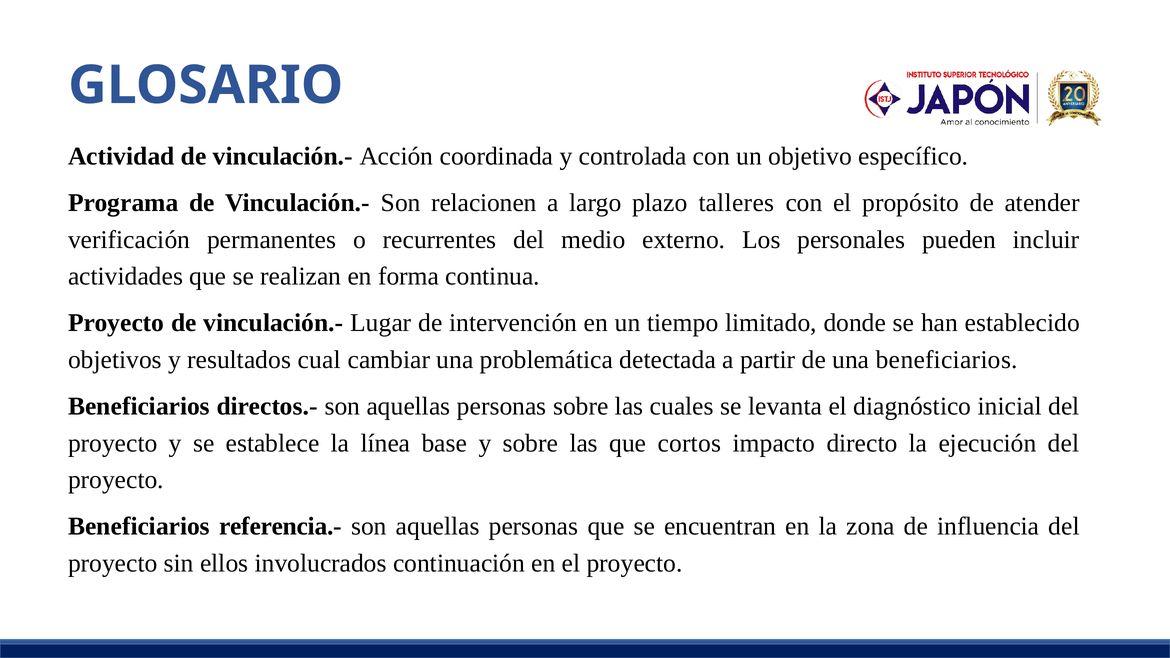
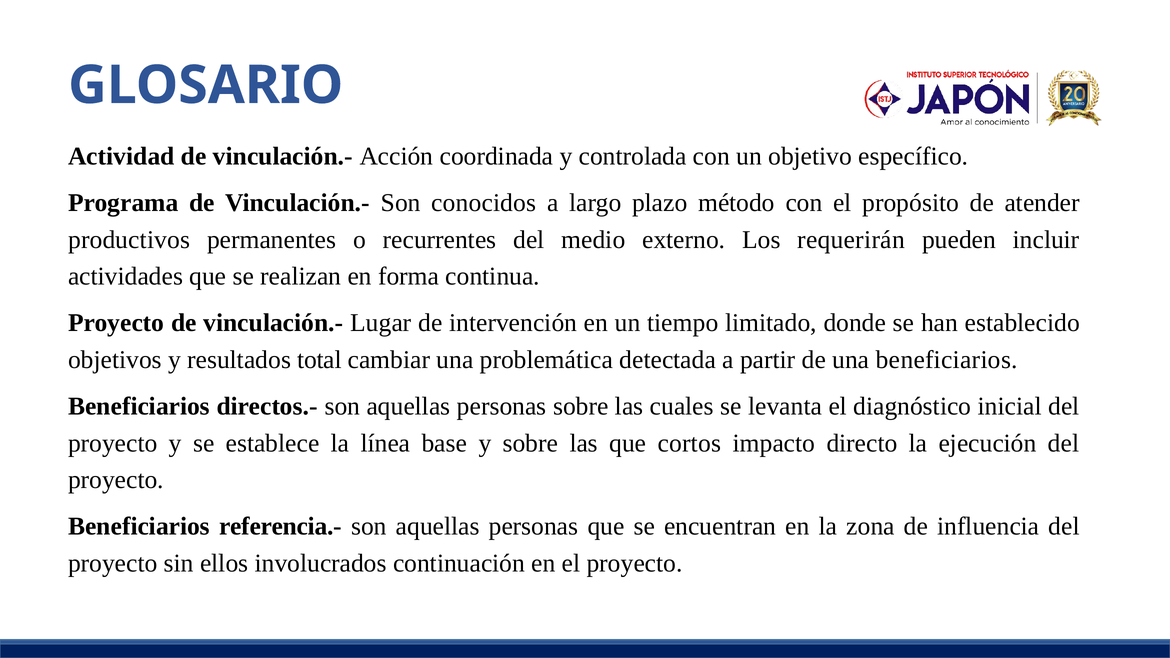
relacionen: relacionen -> conocidos (484, 203)
talleres: talleres -> método (736, 203)
verificación: verificación -> productivos (129, 240)
personales: personales -> requerirán (851, 240)
cual: cual -> total (319, 360)
